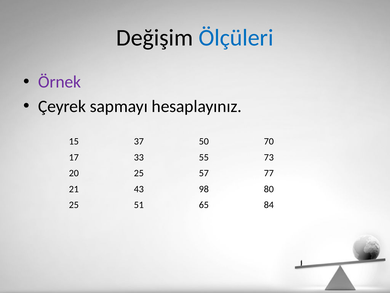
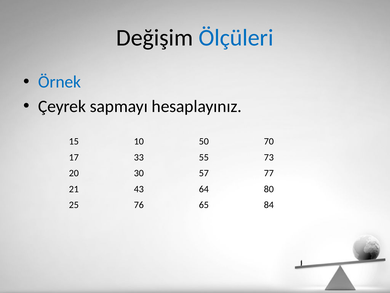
Örnek colour: purple -> blue (60, 82)
37: 37 -> 10 (139, 141)
20 25: 25 -> 30 (139, 173)
98: 98 -> 64 (204, 189)
51: 51 -> 76 (139, 205)
